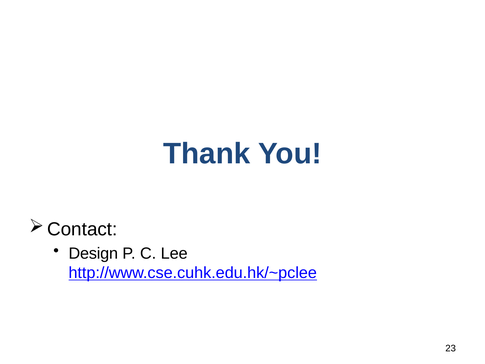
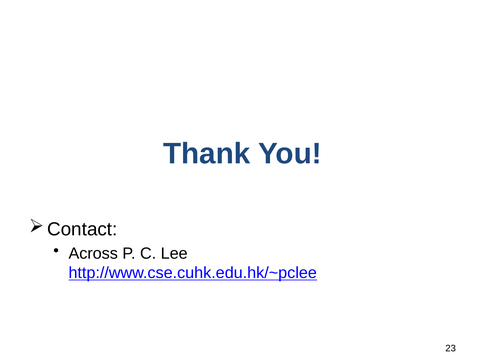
Design: Design -> Across (93, 253)
